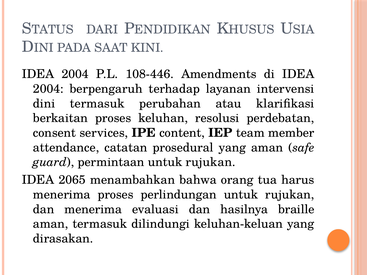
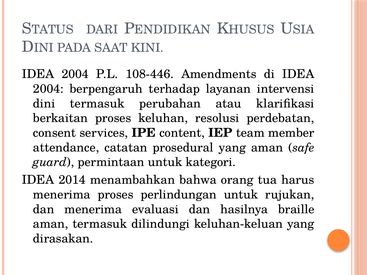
permintaan untuk rujukan: rujukan -> kategori (211, 162)
2065: 2065 -> 2014 (72, 180)
